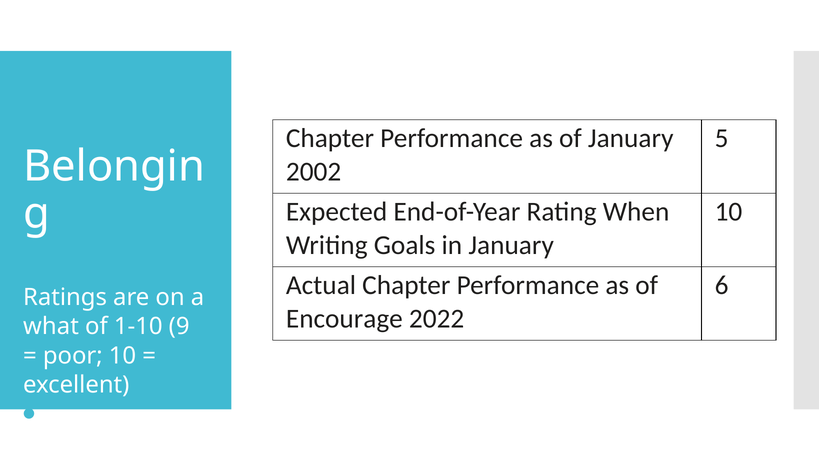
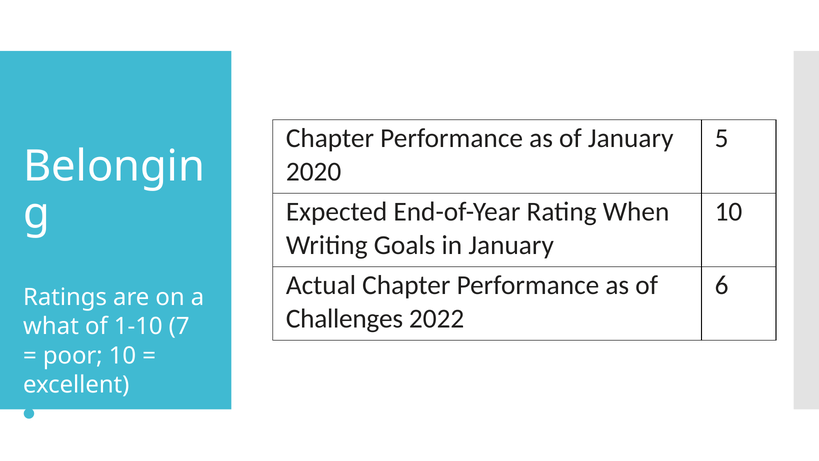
2002: 2002 -> 2020 (314, 172)
Encourage: Encourage -> Challenges (344, 319)
9: 9 -> 7 (179, 326)
